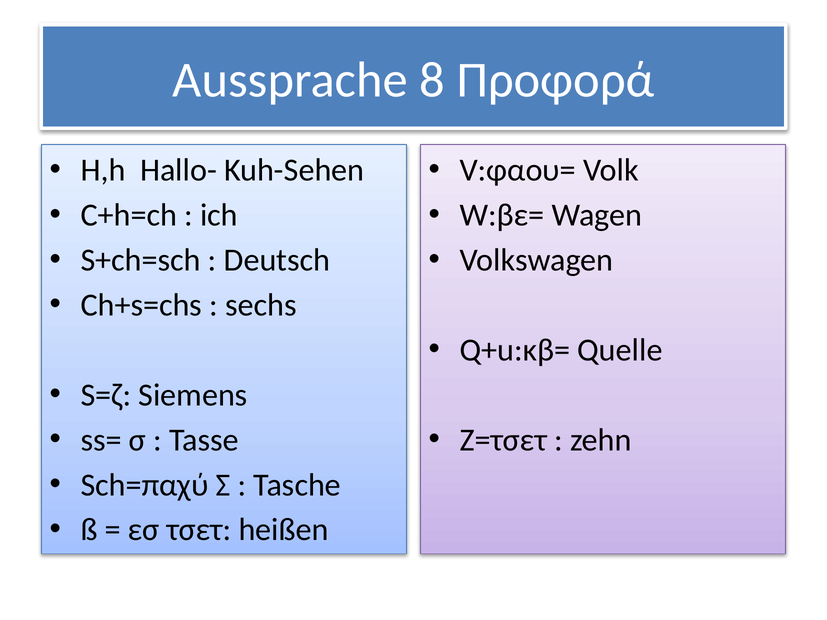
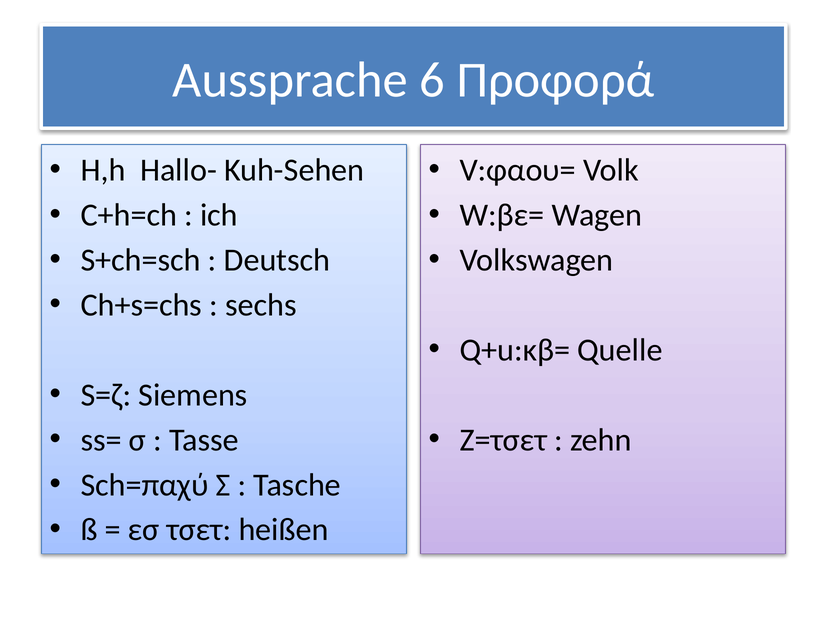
8: 8 -> 6 (432, 80)
